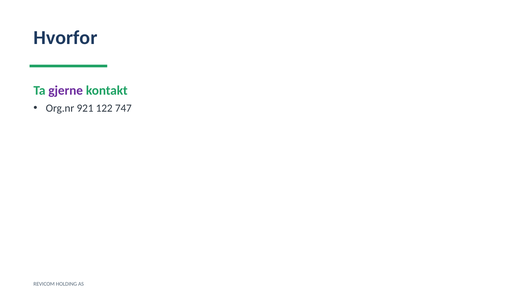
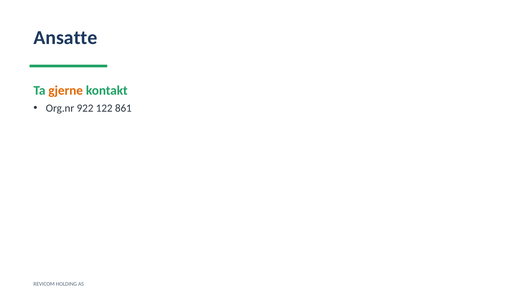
Hvorfor: Hvorfor -> Ansatte (65, 38)
gjerne colour: purple -> orange (66, 91)
921: 921 -> 922 (85, 108)
747: 747 -> 861 (123, 108)
